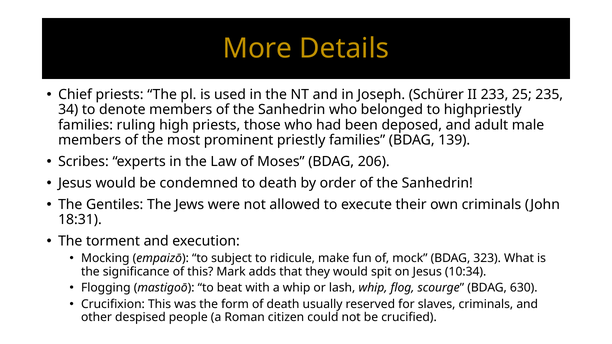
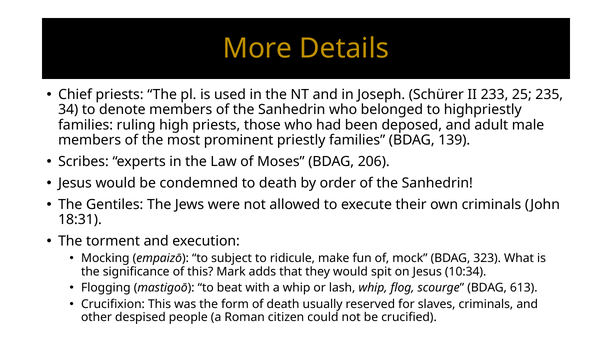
630: 630 -> 613 (524, 288)
